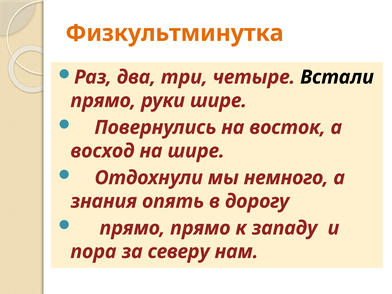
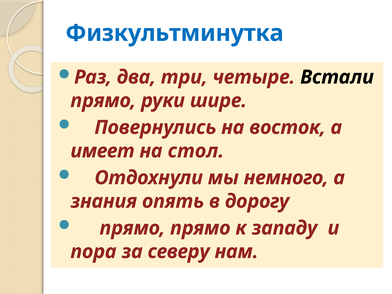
Физкультминутка colour: orange -> blue (175, 33)
восход: восход -> имеет (103, 151)
на шире: шире -> стол (196, 151)
